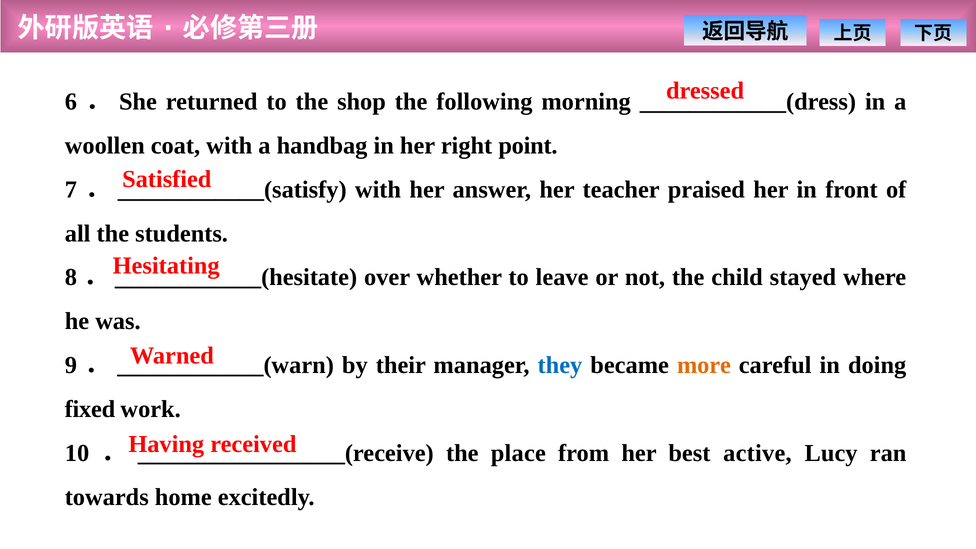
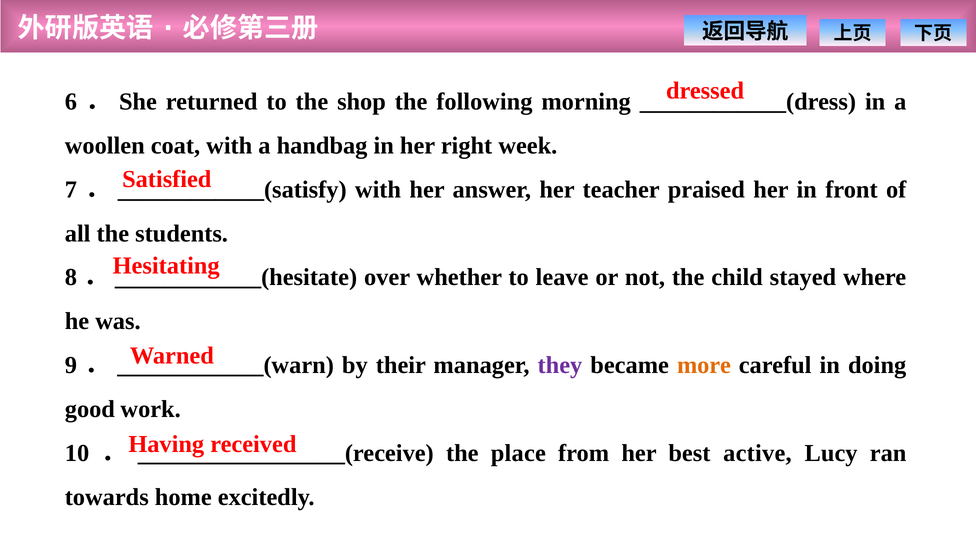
point: point -> week (528, 146)
they colour: blue -> purple (560, 365)
fixed: fixed -> good (90, 409)
